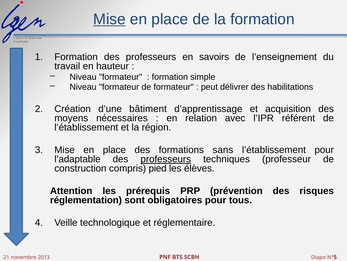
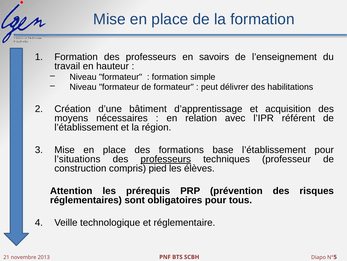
Mise underline: present -> none (109, 19)
sans: sans -> base (223, 149)
l’adaptable: l’adaptable -> l’situations (77, 159)
réglementation: réglementation -> réglementaires (86, 200)
